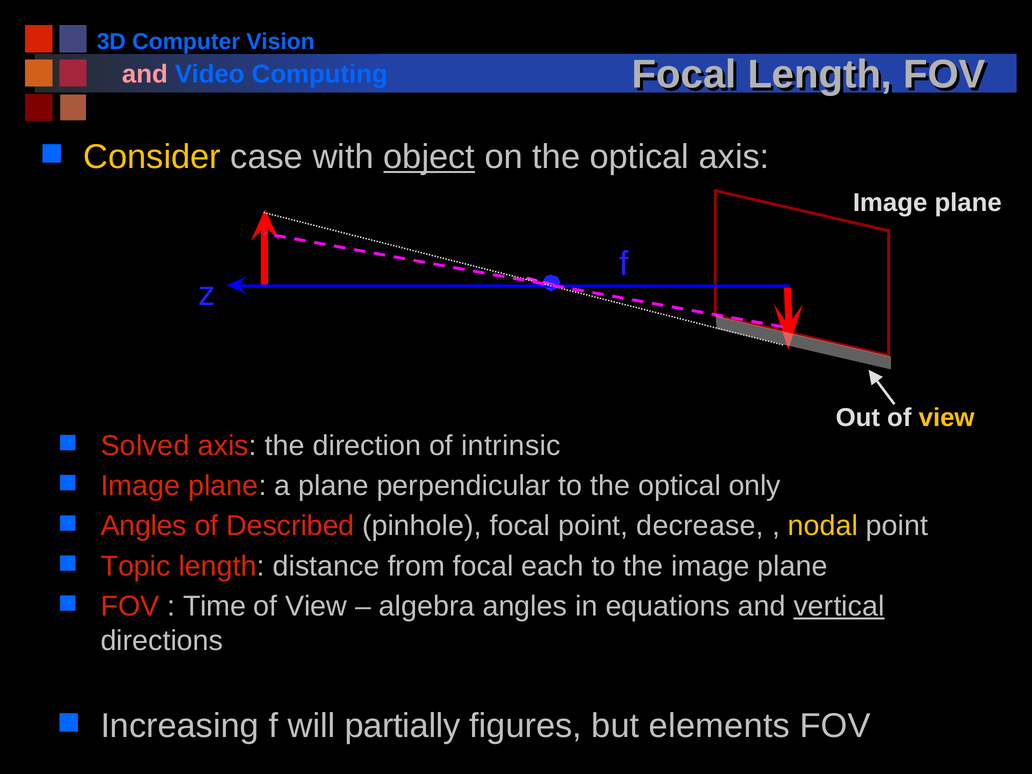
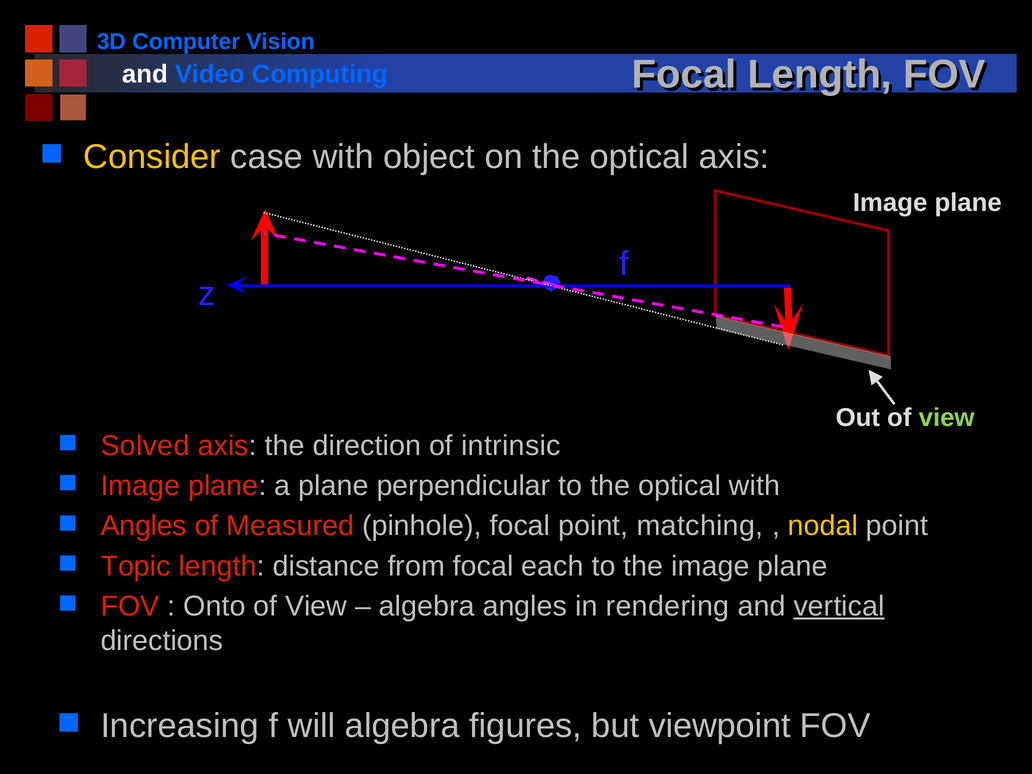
and colour: pink -> white (145, 74)
object underline: present -> none (429, 157)
view colour: yellow -> light green (947, 418)
optical only: only -> with (754, 486)
Described: Described -> Measured (290, 526)
decrease: decrease -> matching (700, 526)
Time: Time -> Onto (214, 606)
equations: equations -> rendering (668, 606)
will partially: partially -> algebra (402, 726)
elements: elements -> viewpoint (720, 726)
